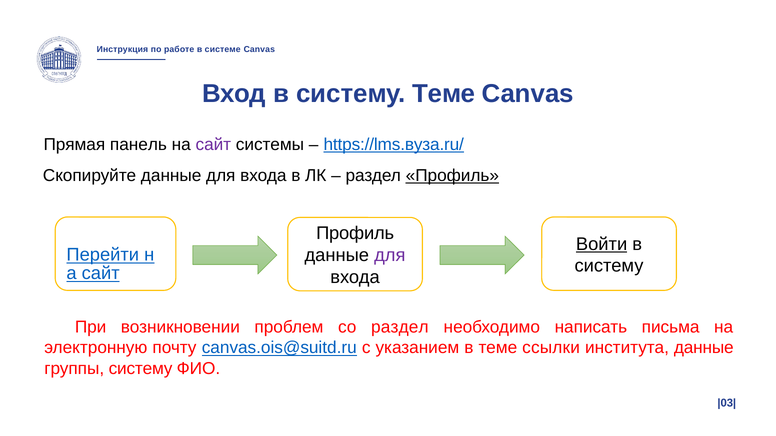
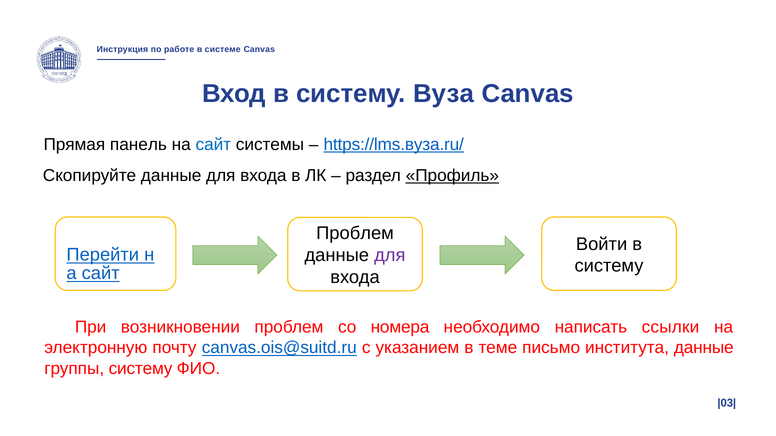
систему Теме: Теме -> Вуза (444, 94)
сайт colour: purple -> blue (213, 145)
Профиль: Профиль -> Проблем (355, 234)
Войти underline: present -> none (602, 244)
со раздел: раздел -> номера (400, 328)
письма: письма -> ссылки (671, 328)
ссылки: ссылки -> письмо (551, 348)
